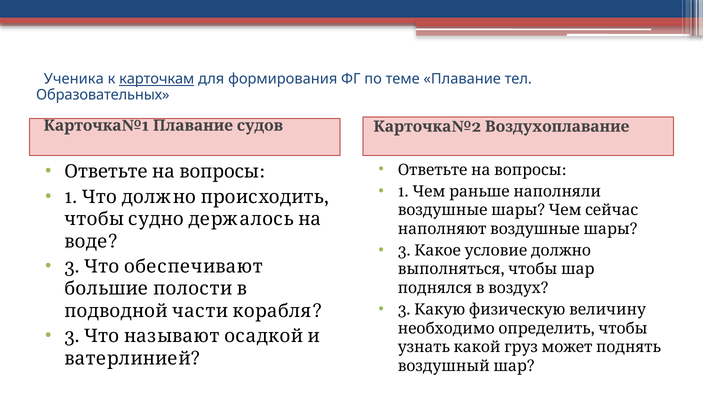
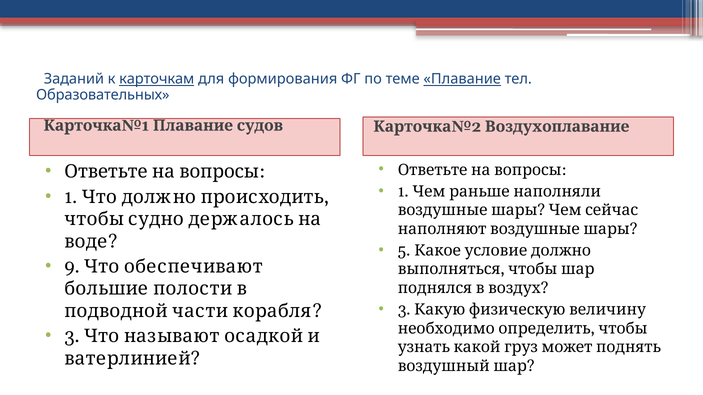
Ученика: Ученика -> Заданий (74, 79)
Плавание underline: none -> present (462, 79)
3: 3 -> 5 (404, 251)
3: 3 -> 9 (72, 267)
